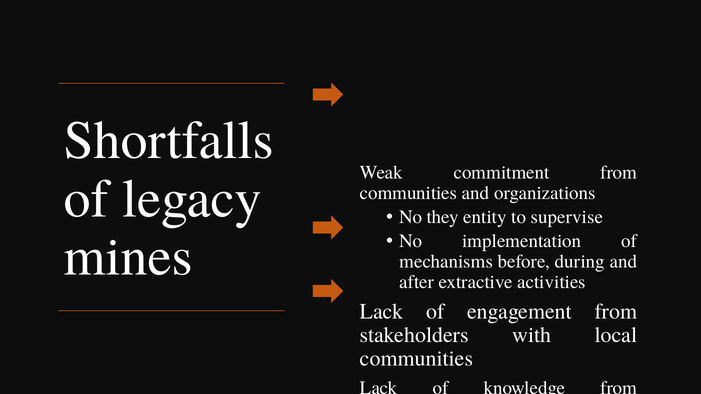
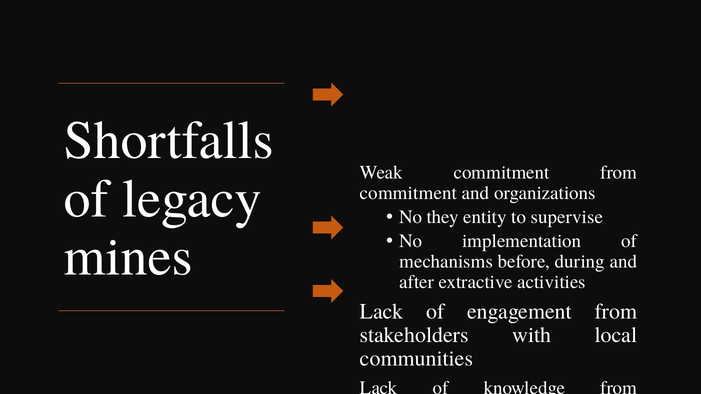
communities: communities -> commitment (408, 193)
